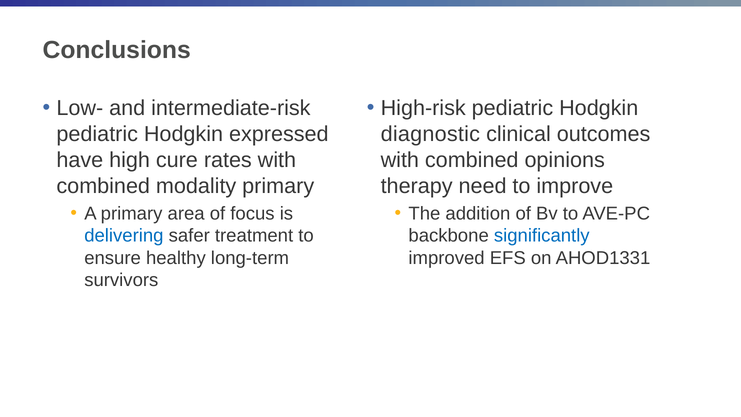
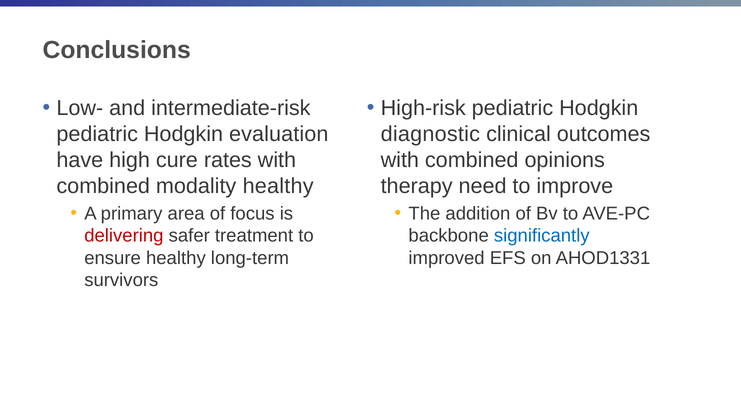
expressed: expressed -> evaluation (279, 134)
modality primary: primary -> healthy (278, 186)
delivering colour: blue -> red (124, 236)
